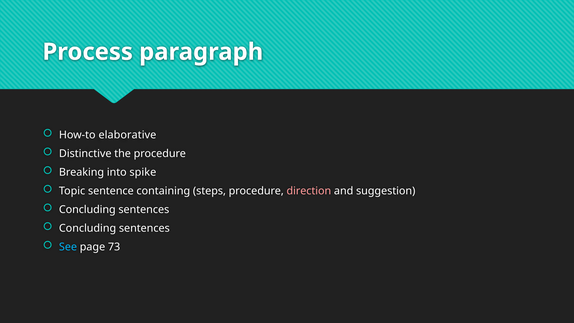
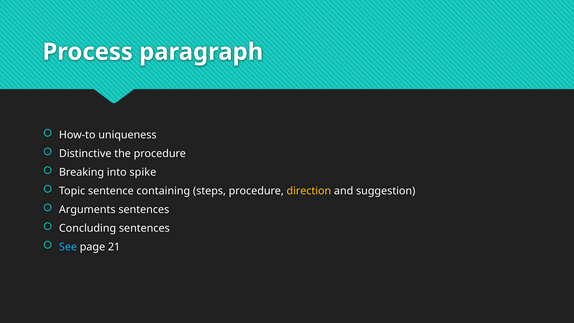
elaborative: elaborative -> uniqueness (127, 135)
direction colour: pink -> yellow (309, 191)
Concluding: Concluding -> Arguments (87, 210)
73: 73 -> 21 (114, 247)
